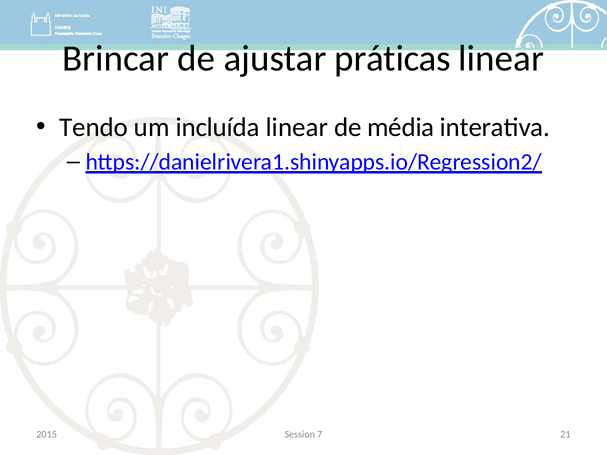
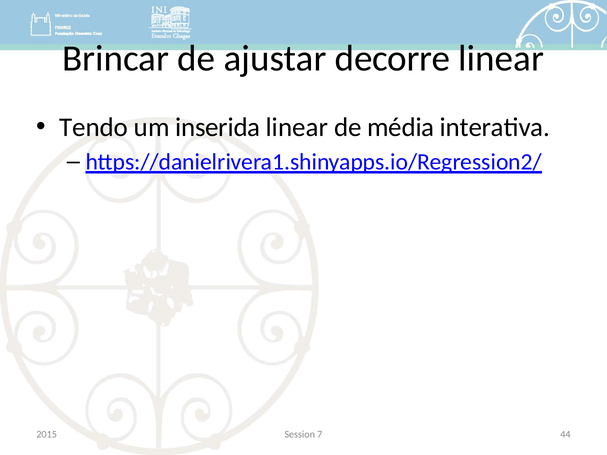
práticas: práticas -> decorre (393, 59)
incluída: incluída -> inserida (218, 127)
21: 21 -> 44 (565, 435)
